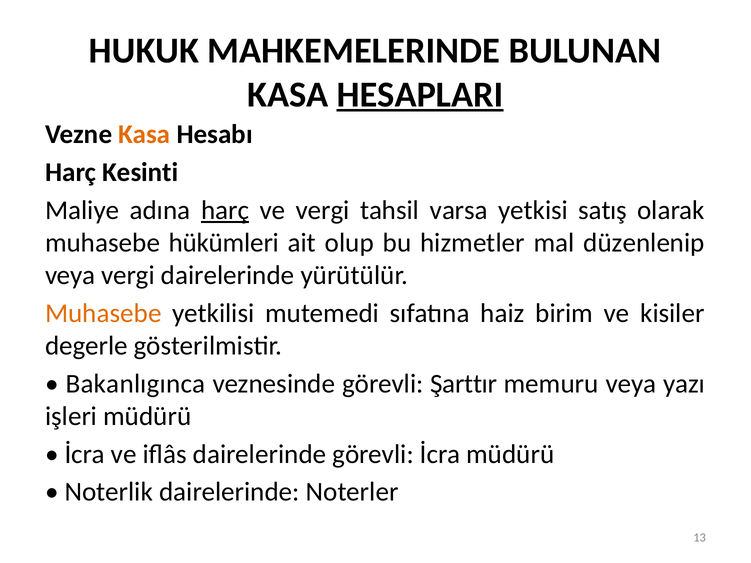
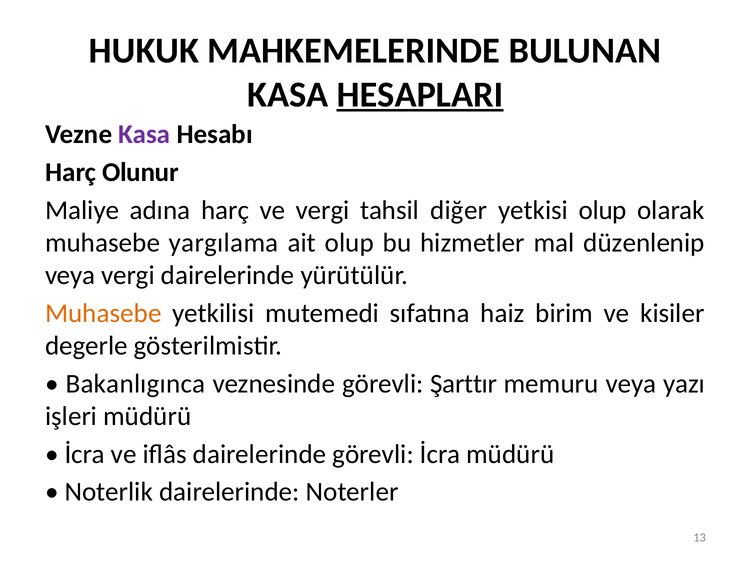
Kasa colour: orange -> purple (144, 135)
Kesinti: Kesinti -> Olunur (140, 173)
harç underline: present -> none (225, 210)
varsa: varsa -> diğer (459, 210)
yetkisi satış: satış -> olup (603, 210)
hükümleri: hükümleri -> yargılama (224, 243)
